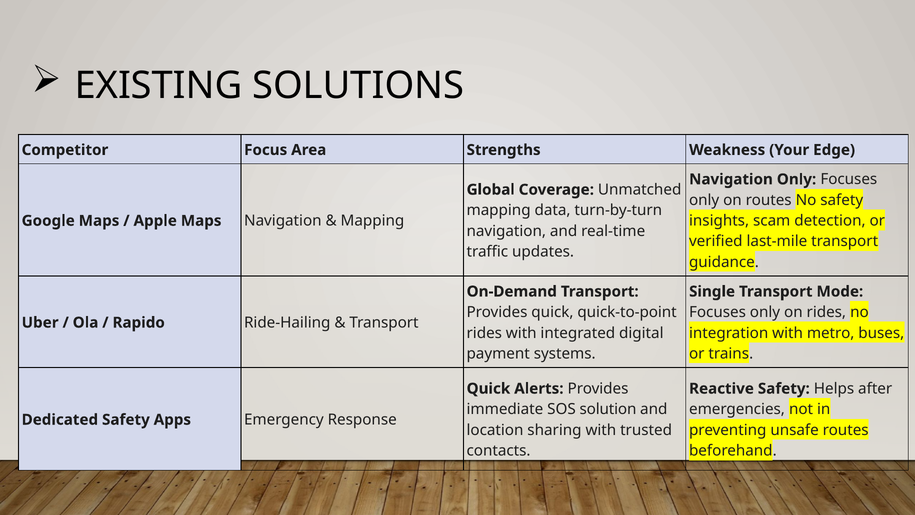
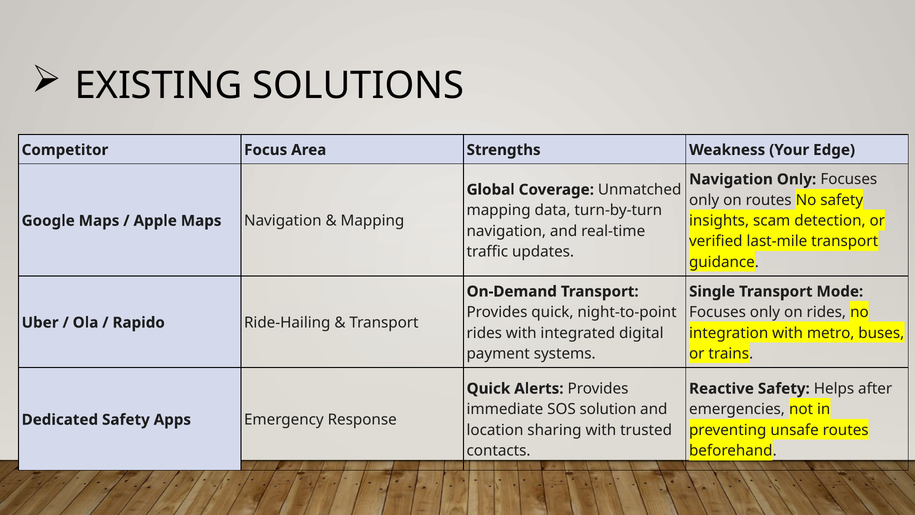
quick-to-point: quick-to-point -> night-to-point (627, 312)
